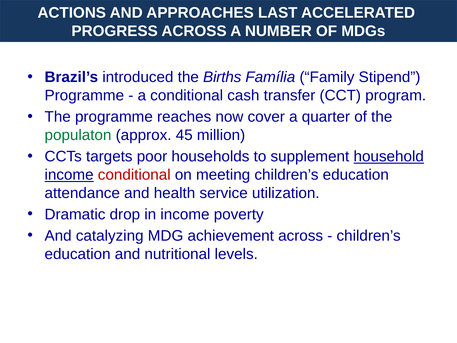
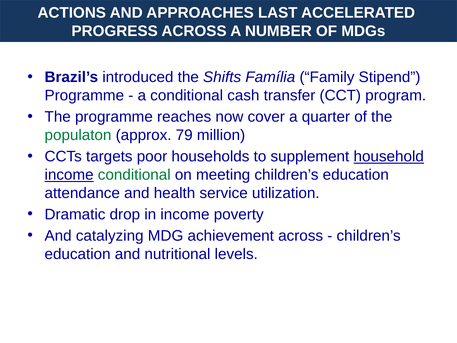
Births: Births -> Shifts (222, 77)
45: 45 -> 79 (184, 135)
conditional colour: red -> green (134, 175)
